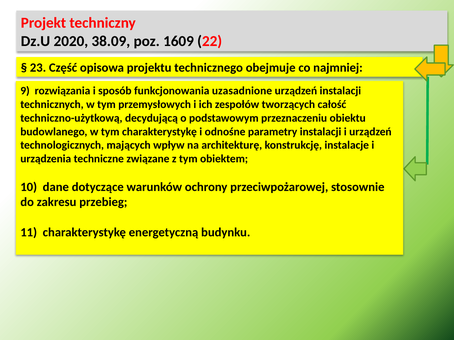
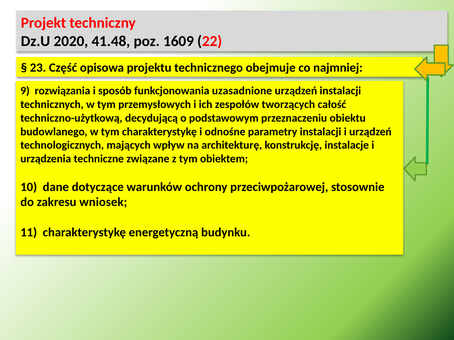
38.09: 38.09 -> 41.48 (111, 41)
przebieg: przebieg -> wniosek (103, 202)
